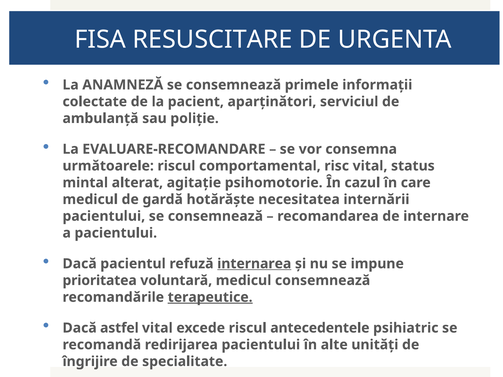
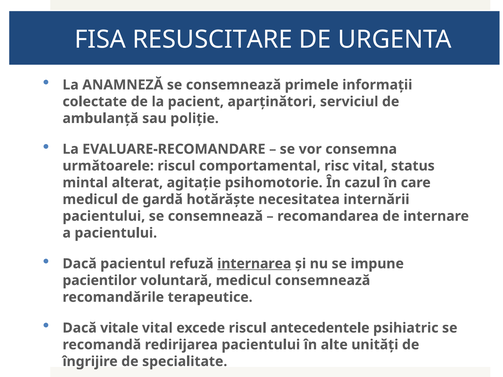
prioritatea: prioritatea -> pacientilor (100, 281)
terapeutice underline: present -> none (210, 297)
astfel: astfel -> vitale (119, 328)
